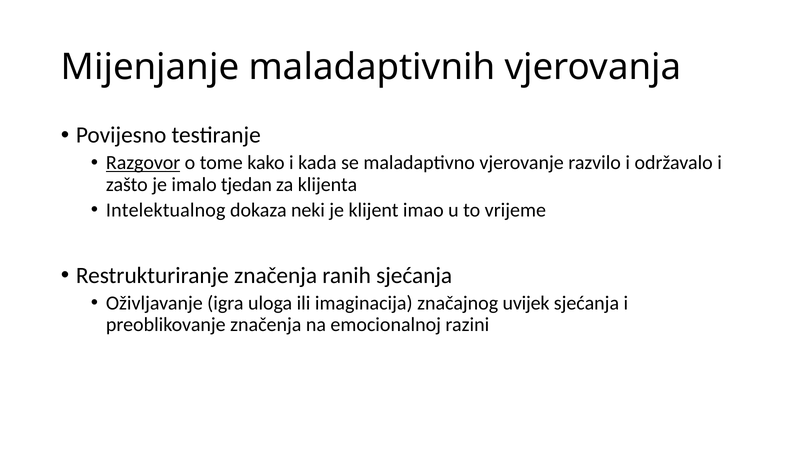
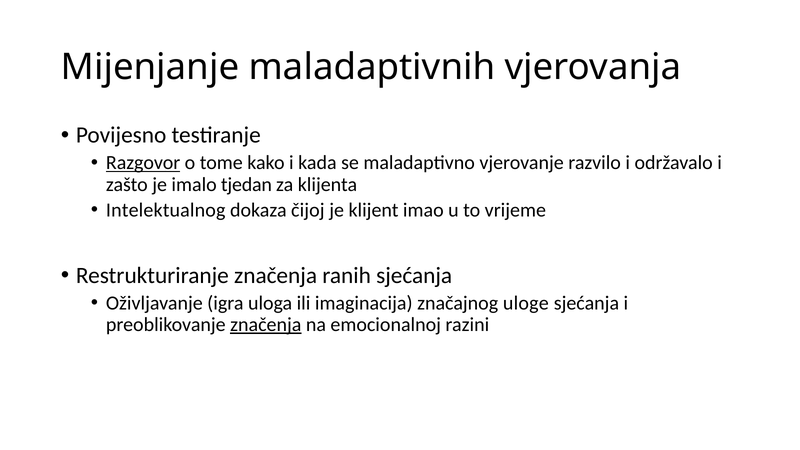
neki: neki -> čijoj (308, 210)
uvijek: uvijek -> uloge (526, 303)
značenja underline: none -> present (266, 325)
